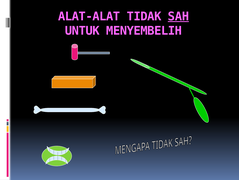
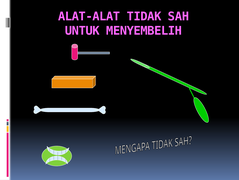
SAH underline: present -> none (178, 16)
